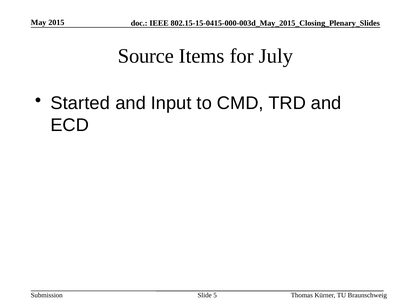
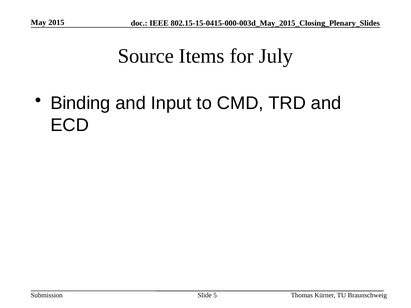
Started: Started -> Binding (80, 103)
